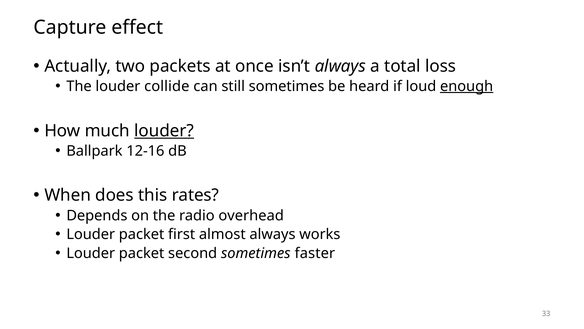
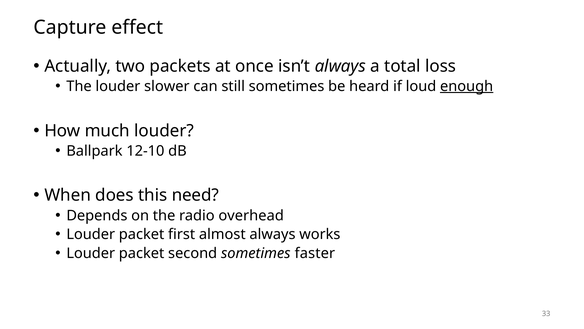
collide: collide -> slower (167, 86)
louder underline: present -> none (164, 131)
12-16: 12-16 -> 12-10 (145, 151)
rates: rates -> need (195, 195)
